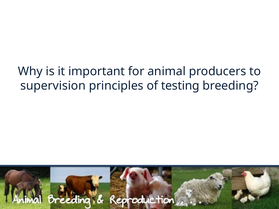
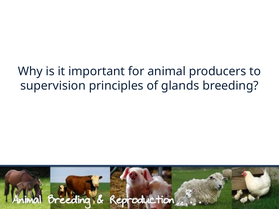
testing: testing -> glands (180, 86)
